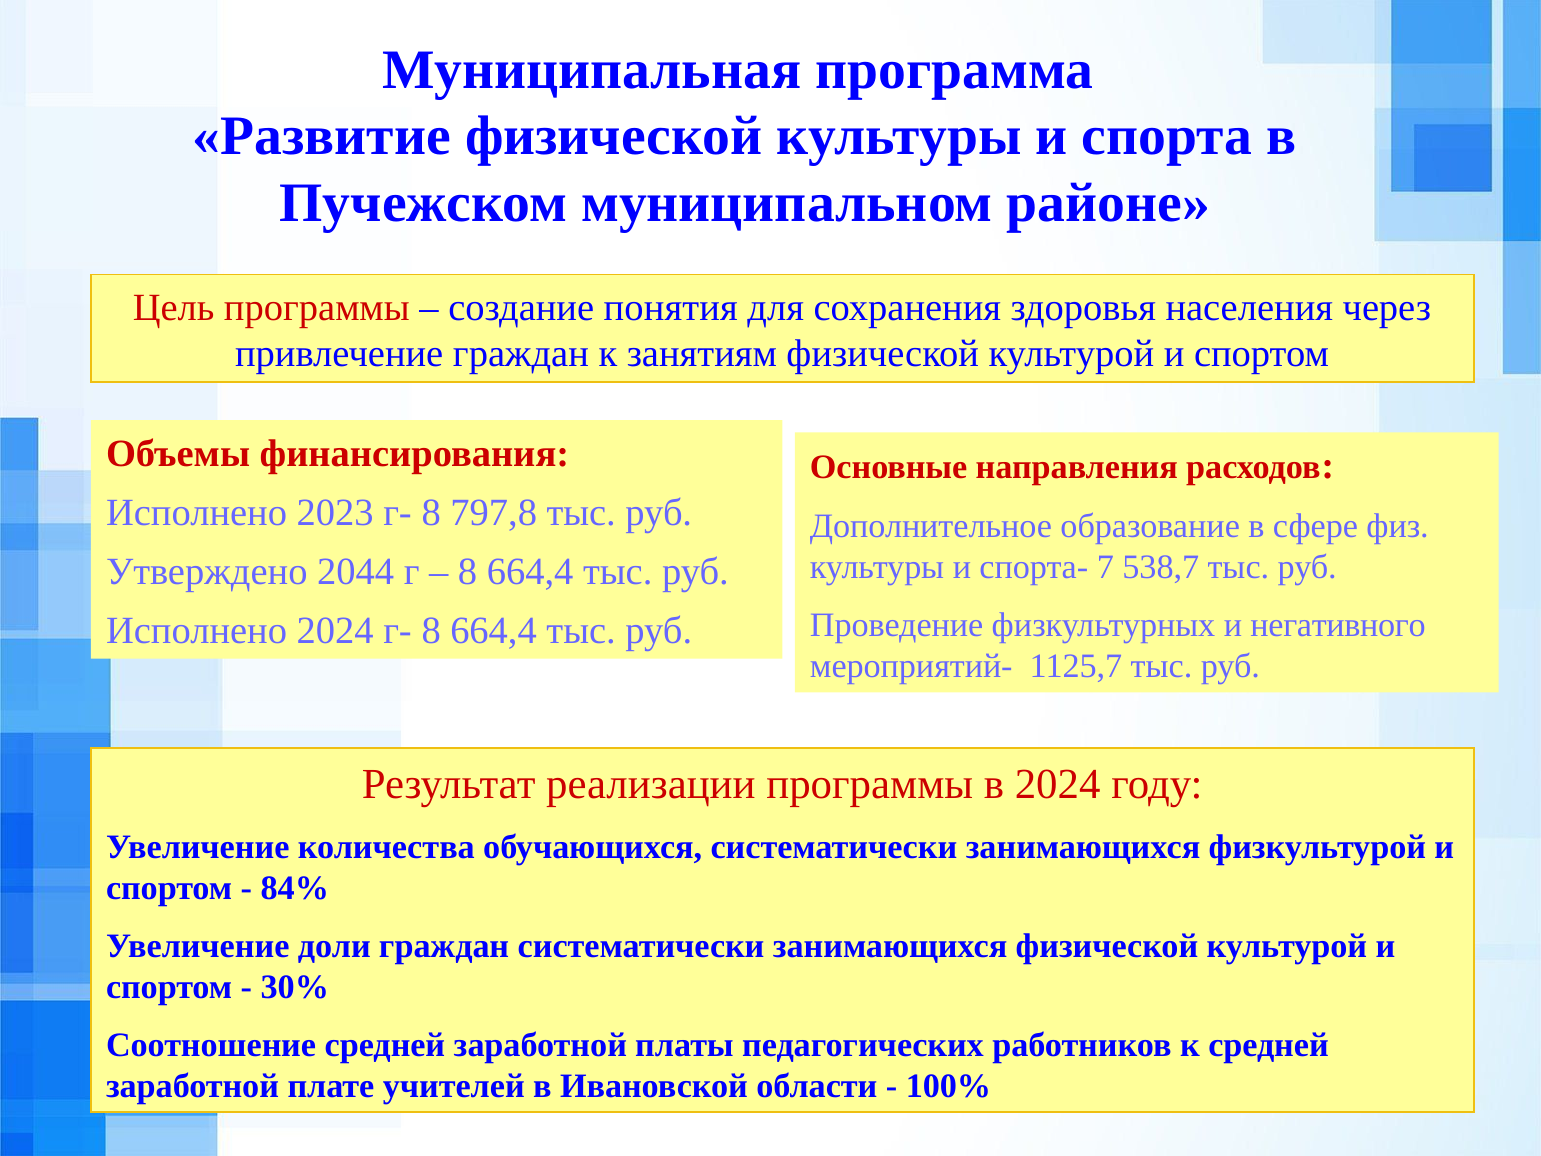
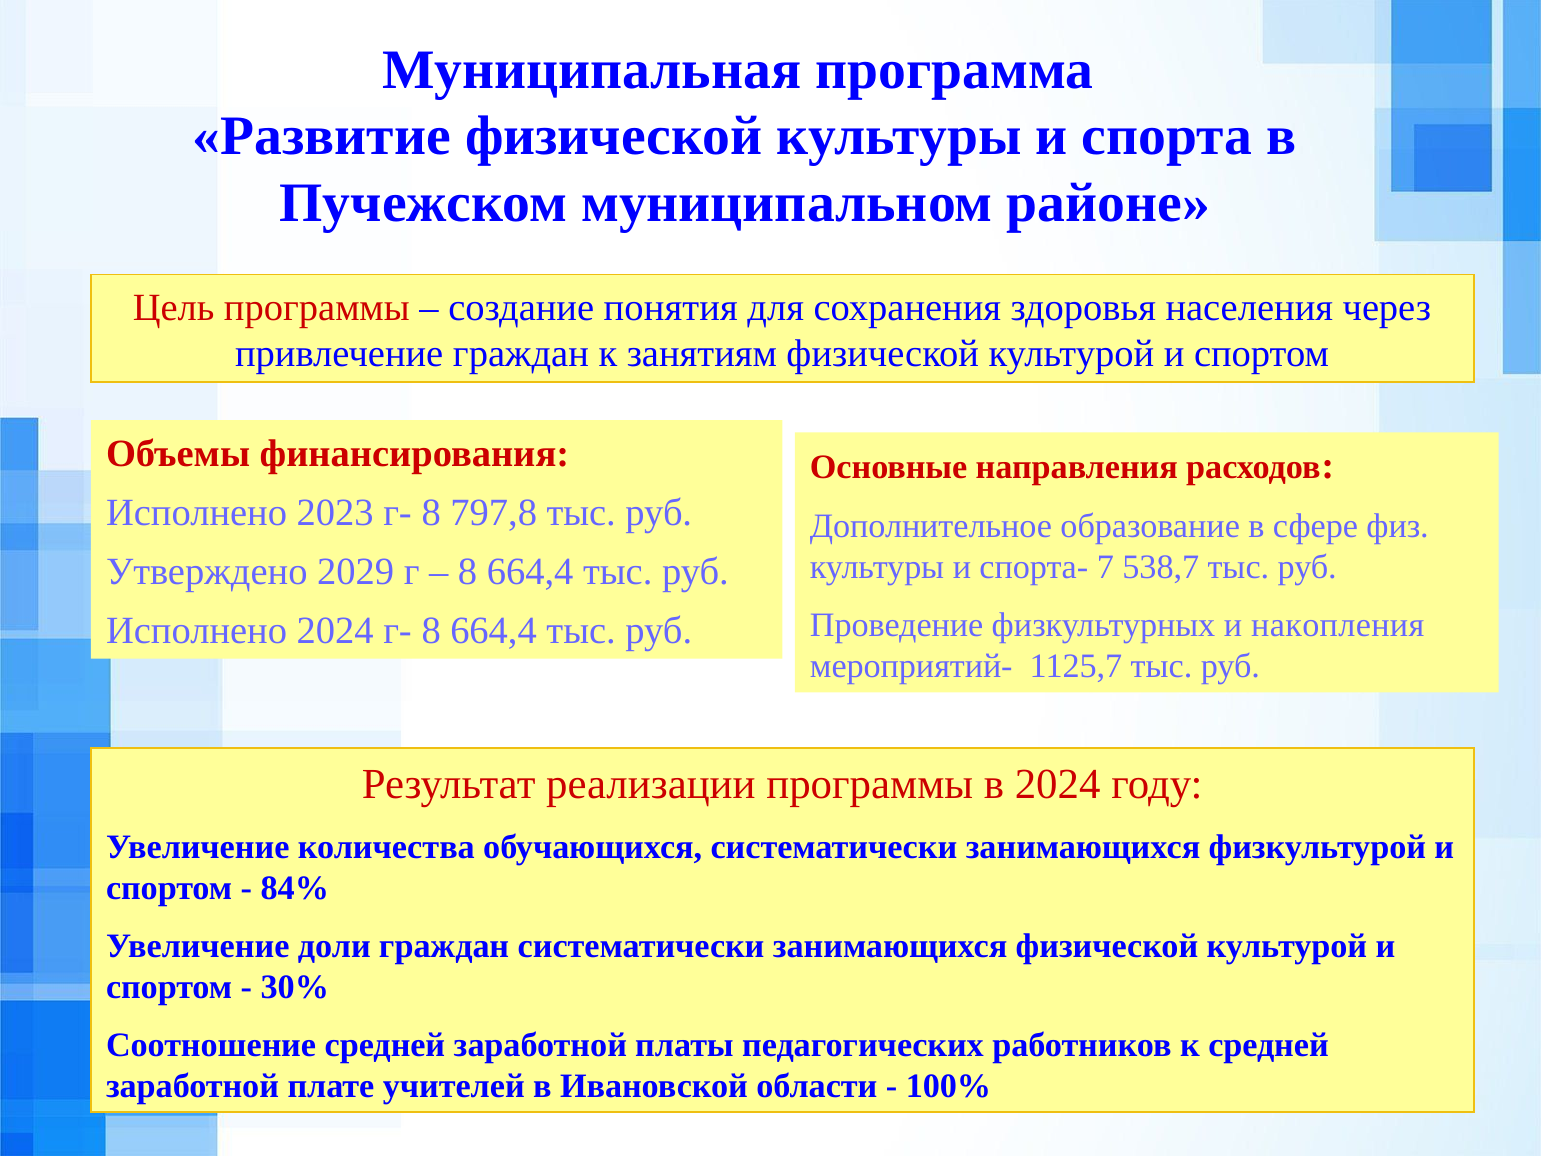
2044: 2044 -> 2029 (356, 572)
негативного: негативного -> накопления (1338, 625)
